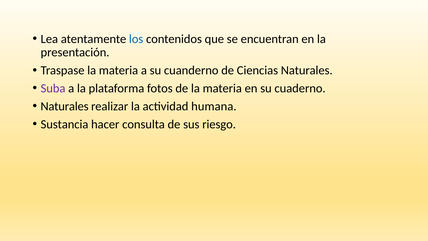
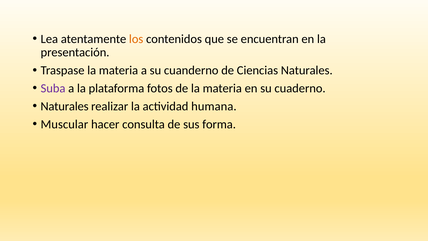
los colour: blue -> orange (136, 39)
Sustancia: Sustancia -> Muscular (64, 124)
riesgo: riesgo -> forma (219, 124)
